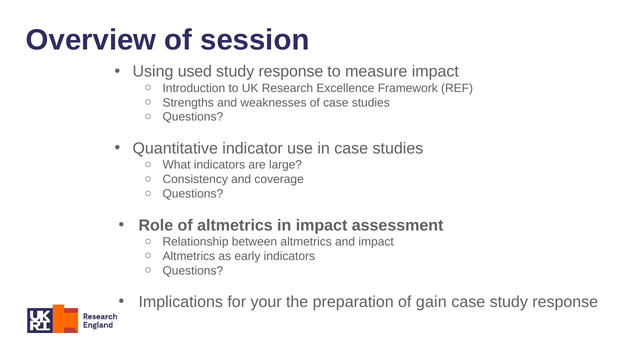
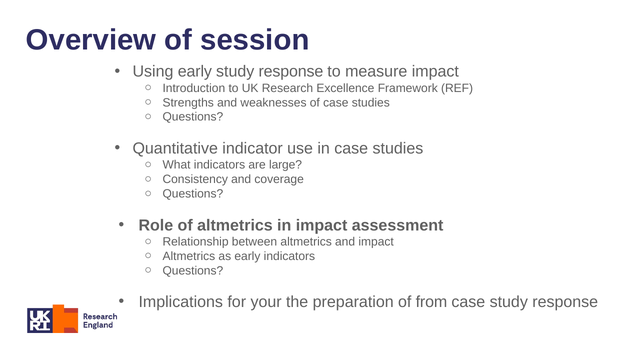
Using used: used -> early (195, 72)
gain: gain -> from (431, 302)
